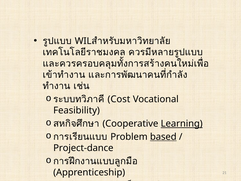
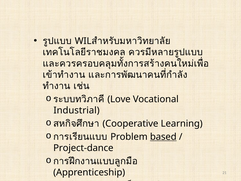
Cost: Cost -> Love (119, 99)
Feasibility: Feasibility -> Industrial (77, 110)
Learning underline: present -> none (182, 123)
